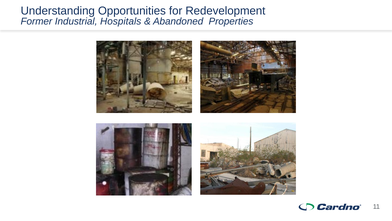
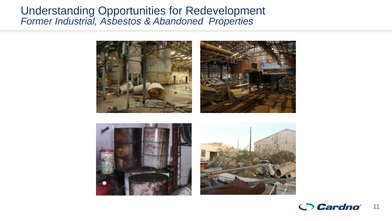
Hospitals: Hospitals -> Asbestos (121, 21)
